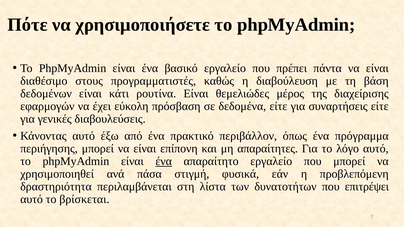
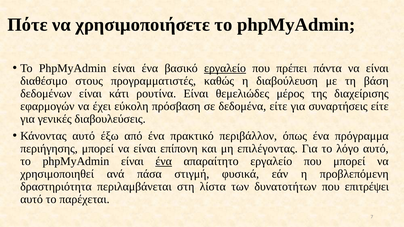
εργαλείο underline: none -> present (225, 68)
απαραίτητες: απαραίτητες -> επιλέγοντας (268, 149)
βρίσκεται: βρίσκεται -> παρέχεται (84, 200)
